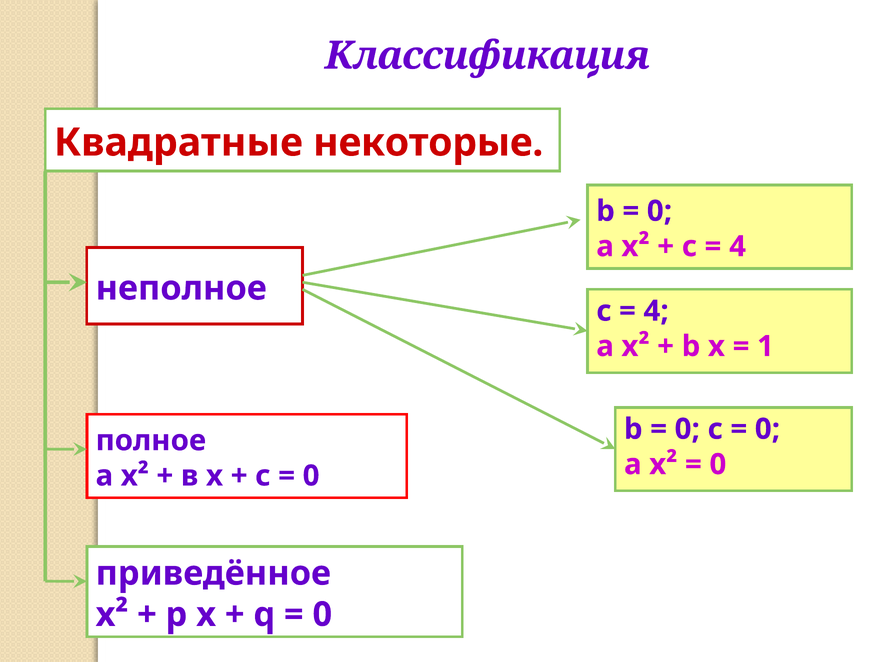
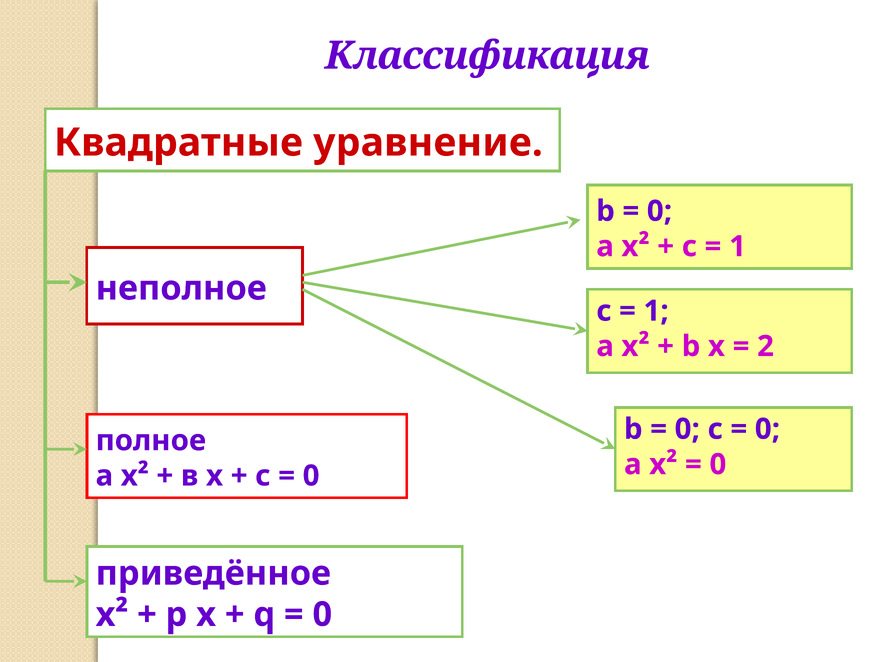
некоторые: некоторые -> уравнение (428, 143)
4: 4 -> 1 (738, 247)
4: 4 -> 1 (656, 311)
1: 1 -> 2 (765, 346)
